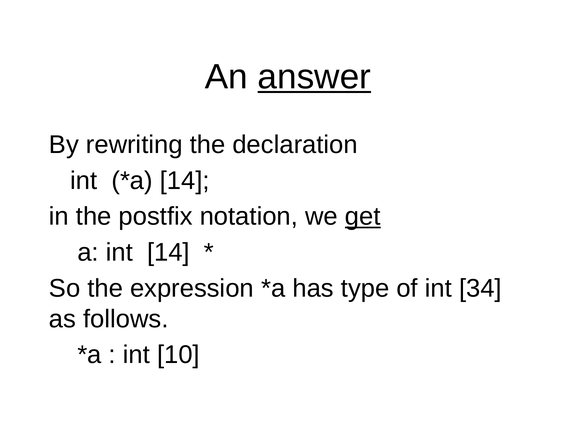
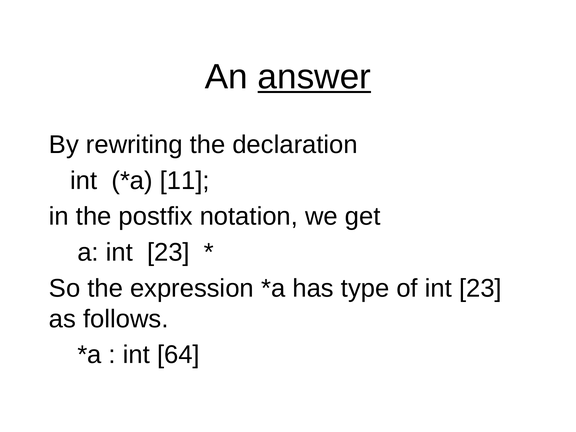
14: 14 -> 11 (185, 181)
get underline: present -> none (363, 217)
a int 14: 14 -> 23 (168, 252)
of int 34: 34 -> 23 (480, 288)
10: 10 -> 64 (178, 355)
